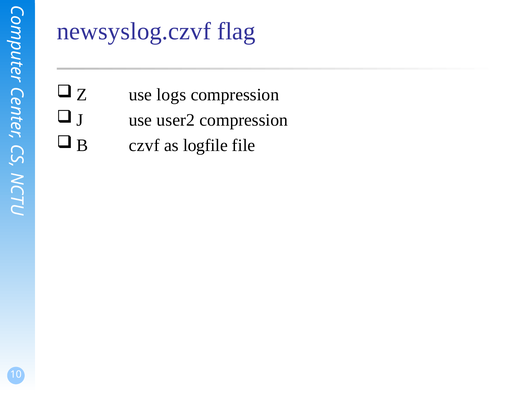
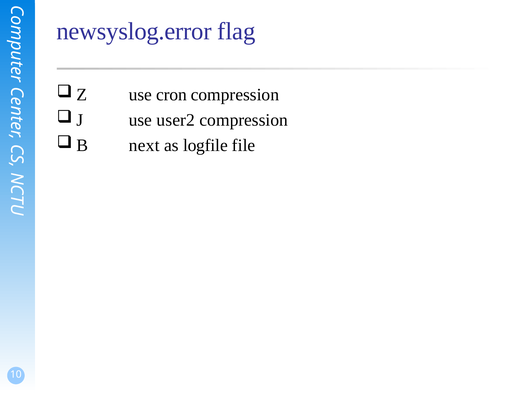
newsyslog.czvf: newsyslog.czvf -> newsyslog.error (134, 31)
logs: logs -> cron (172, 95)
czvf: czvf -> next (144, 145)
